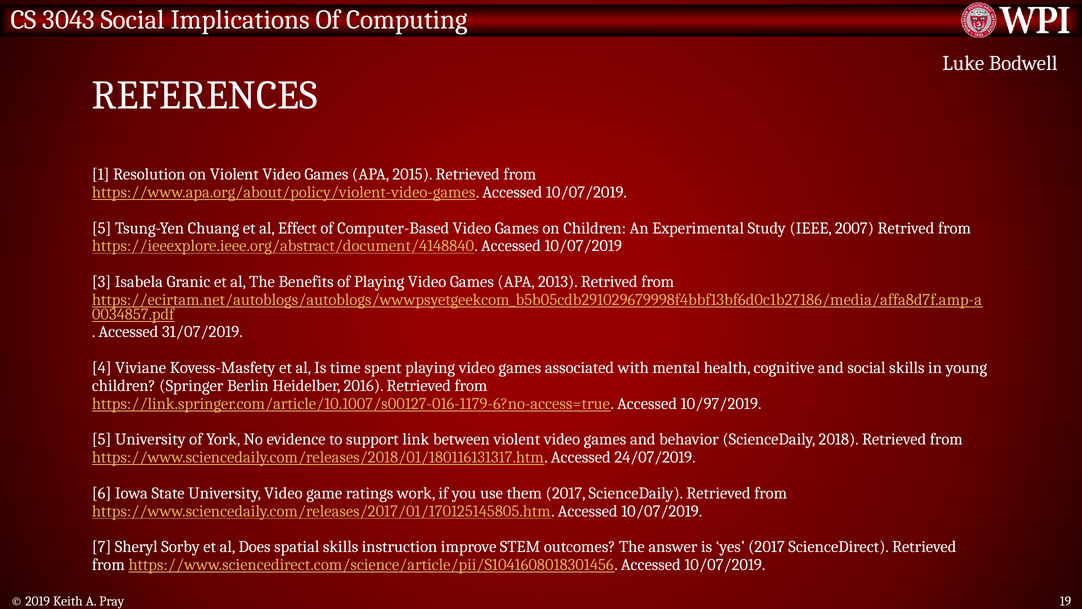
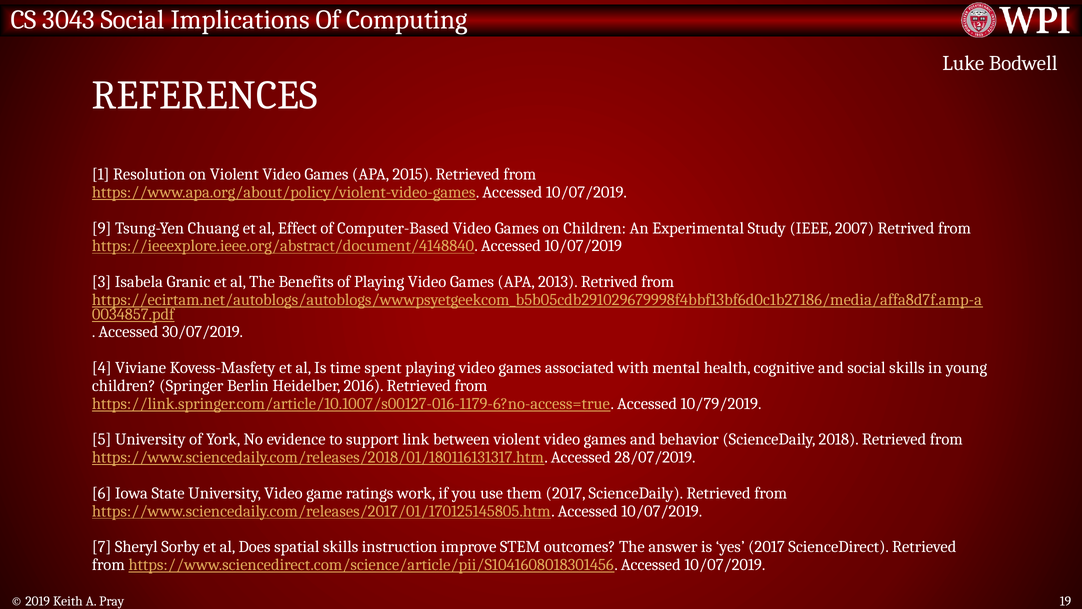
5: 5 -> 9 (102, 228)
31/07/2019: 31/07/2019 -> 30/07/2019 (203, 332)
10/97/2019: 10/97/2019 -> 10/79/2019 (721, 403)
24/07/2019: 24/07/2019 -> 28/07/2019 (655, 457)
